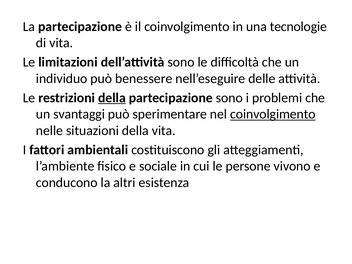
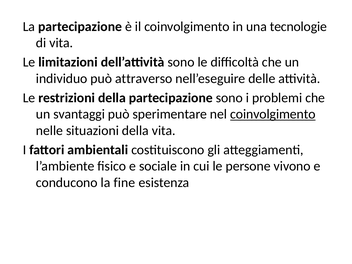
benessere: benessere -> attraverso (144, 79)
della underline: present -> none (112, 98)
altri: altri -> fine (124, 183)
